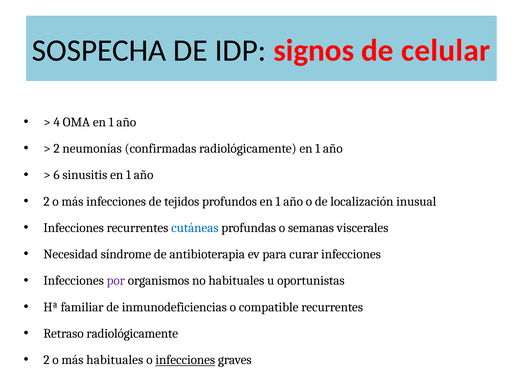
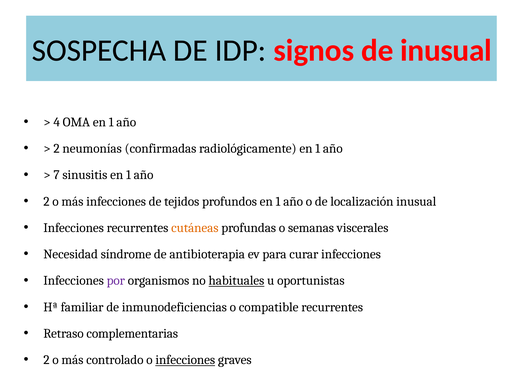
de celular: celular -> inusual (446, 51)
6: 6 -> 7 (57, 175)
cutáneas colour: blue -> orange (195, 228)
habituales underline: none -> present (236, 281)
Retraso radiológicamente: radiológicamente -> complementarias (132, 334)
más habituales: habituales -> controlado (115, 360)
